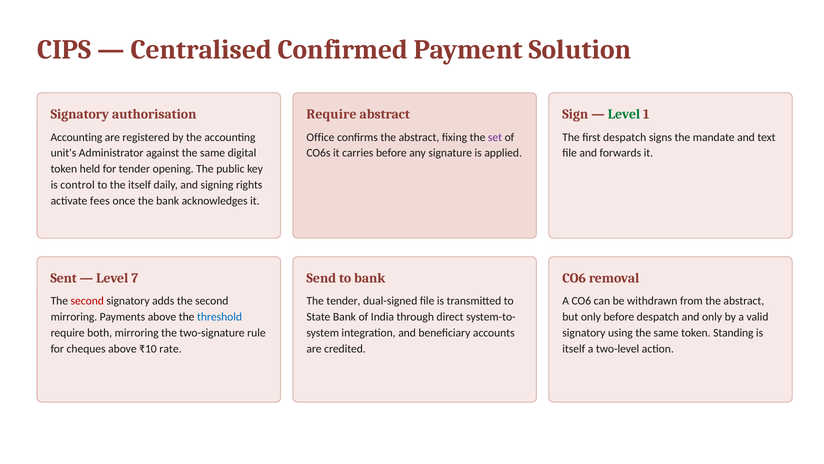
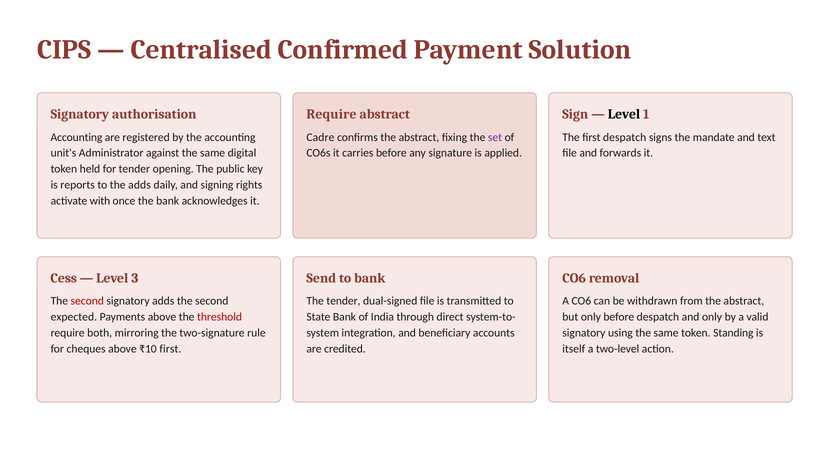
Level colour: green -> black (624, 114)
Office: Office -> Cadre (320, 137)
control: control -> reports (78, 185)
the itself: itself -> adds (140, 185)
fees: fees -> with (100, 201)
Sent: Sent -> Cess (64, 278)
7: 7 -> 3 (135, 278)
mirroring: mirroring -> expected (74, 317)
threshold colour: blue -> red (220, 317)
₹10 rate: rate -> first (170, 348)
